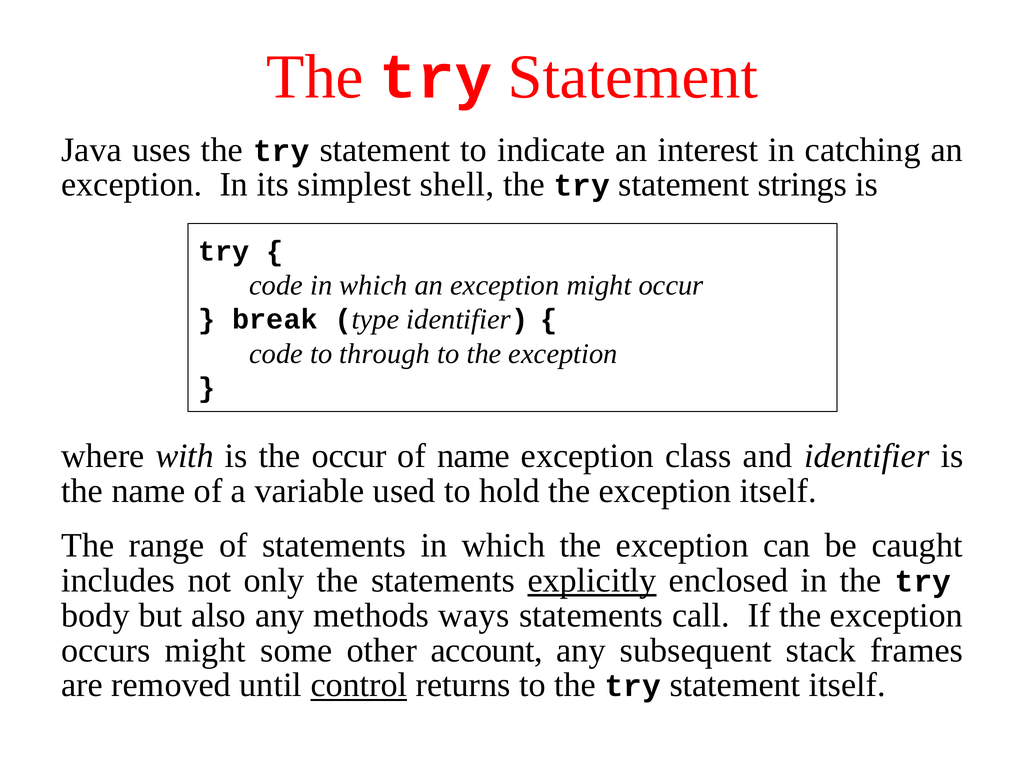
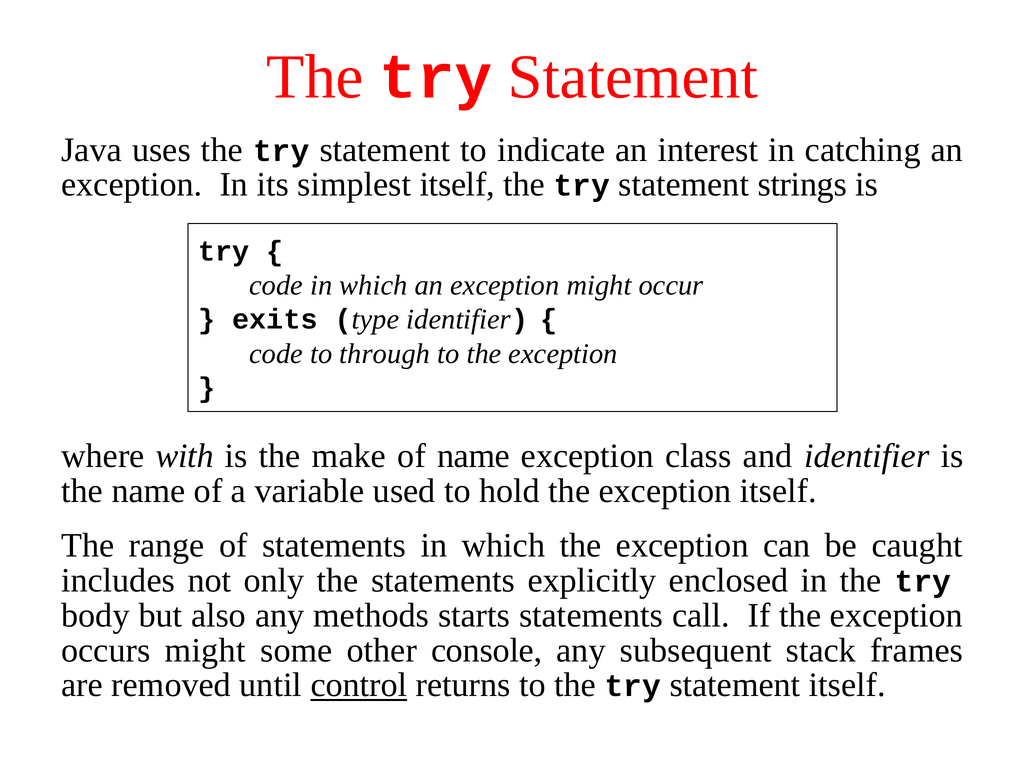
simplest shell: shell -> itself (457, 185)
break: break -> exits (275, 319)
the occur: occur -> make (349, 456)
explicitly underline: present -> none (592, 580)
ways: ways -> starts (474, 615)
account: account -> console (487, 650)
